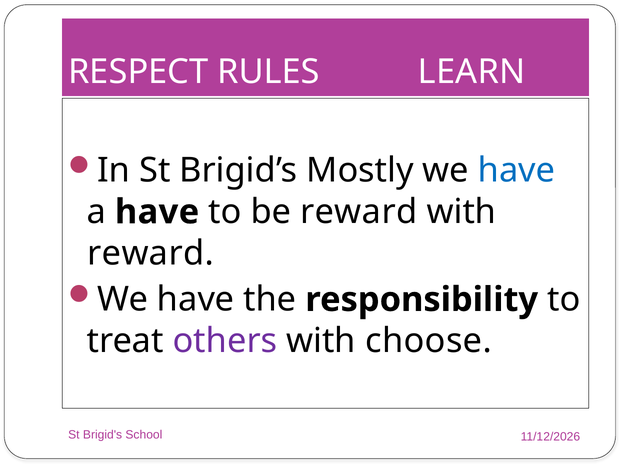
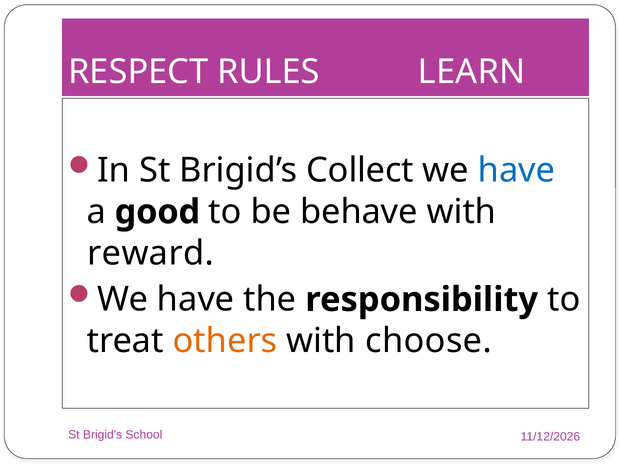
Mostly: Mostly -> Collect (360, 171)
a have: have -> good (157, 212)
be reward: reward -> behave (359, 212)
others colour: purple -> orange (225, 341)
